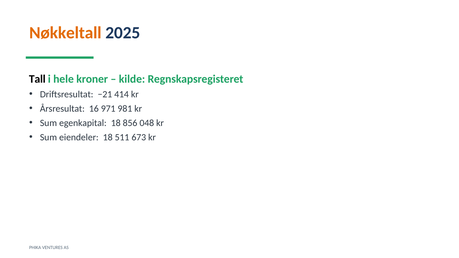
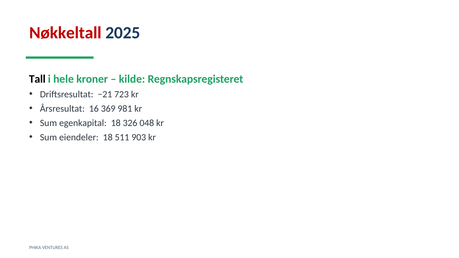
Nøkkeltall colour: orange -> red (65, 33)
414: 414 -> 723 (122, 94)
971: 971 -> 369 (108, 109)
856: 856 -> 326 (130, 123)
673: 673 -> 903 (139, 137)
